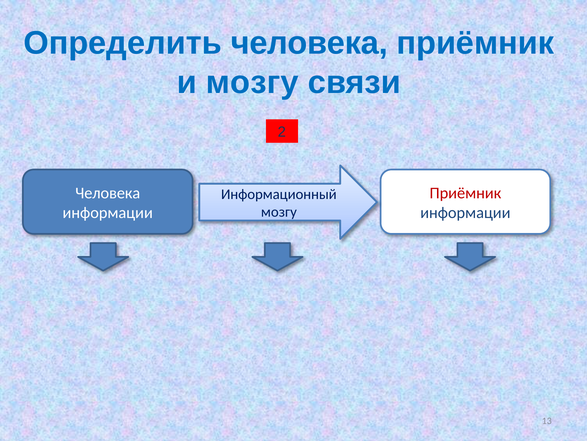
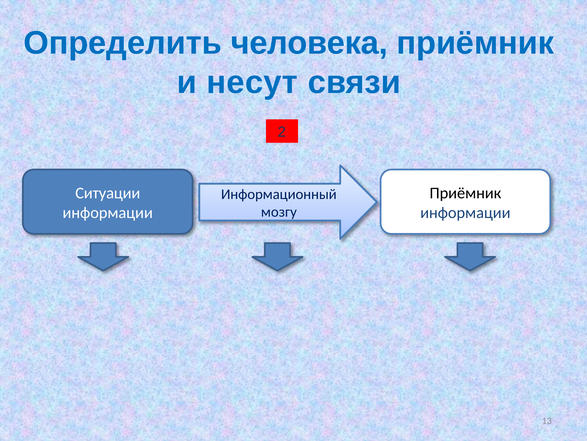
и мозгу: мозгу -> несут (252, 82)
Человека: Человека -> Ситуации (108, 193)
Приёмник colour: red -> black (465, 193)
